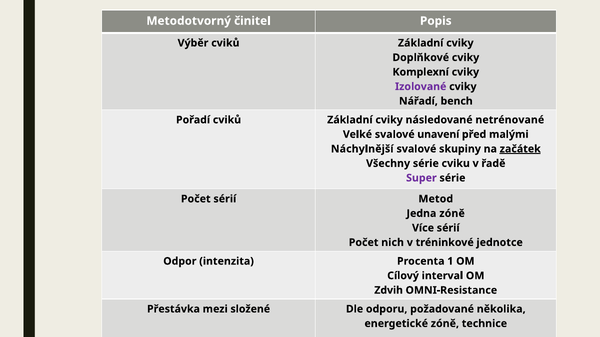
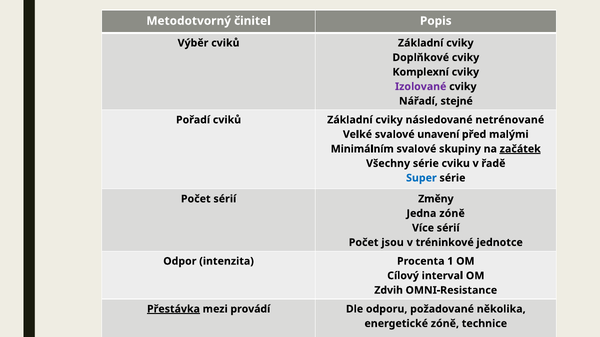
bench: bench -> stejné (457, 101)
Náchylnější: Náchylnější -> Minimálním (362, 149)
Super colour: purple -> blue (421, 178)
Metod: Metod -> Změny (436, 199)
nich: nich -> jsou (393, 243)
Přestávka underline: none -> present (173, 309)
složené: složené -> provádí (250, 309)
